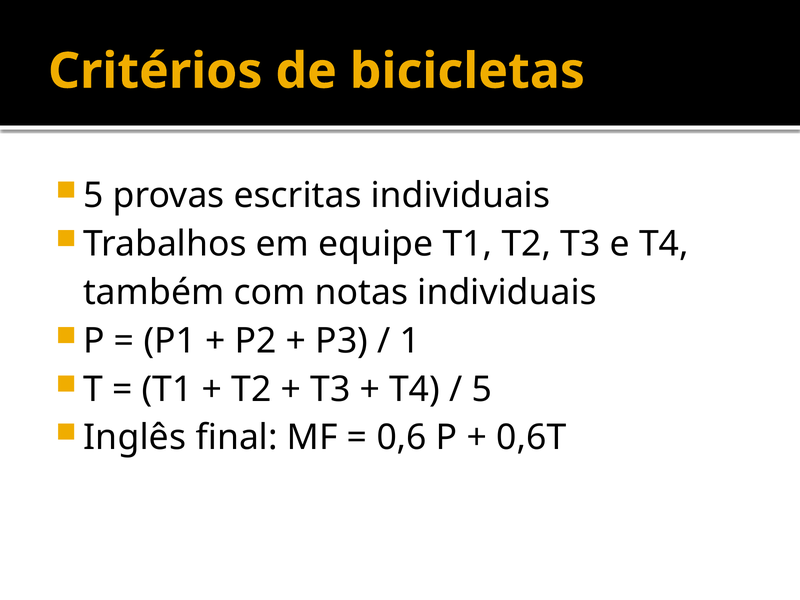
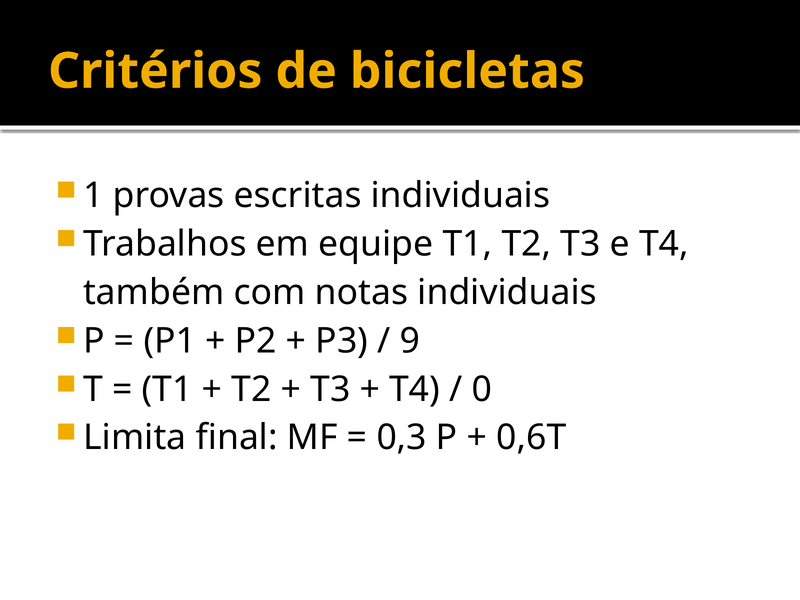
5: 5 -> 1 (93, 196)
1: 1 -> 9 (410, 341)
5: 5 -> 0 (482, 389)
Inglês: Inglês -> Limita (135, 438)
0,6: 0,6 -> 0,3 (402, 438)
